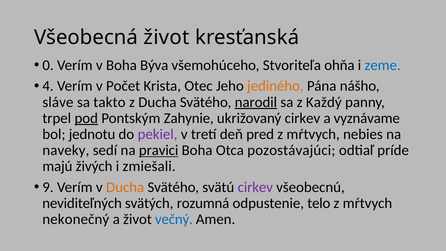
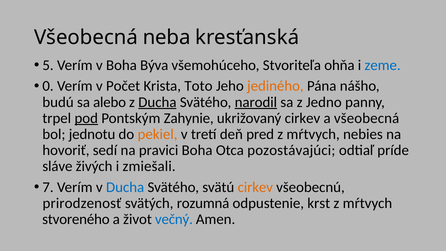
Všeobecná život: život -> neba (167, 37)
0: 0 -> 5 (48, 65)
4: 4 -> 0 (48, 86)
Otec: Otec -> Toto (198, 86)
sláve: sláve -> budú (58, 102)
takto: takto -> alebo (110, 102)
Ducha underline: none -> present (157, 102)
Každý: Každý -> Jedno (324, 102)
a vyznávame: vyznávame -> všeobecná (367, 118)
pekiel colour: purple -> orange (158, 134)
naveky: naveky -> hovoriť (66, 150)
pravici underline: present -> none (159, 150)
majú: majú -> sláve (57, 166)
9: 9 -> 7 (48, 187)
Ducha colour: orange -> blue (125, 187)
cirkev colour: purple -> orange (255, 187)
neviditeľných: neviditeľných -> prirodzenosť (82, 203)
telo: telo -> krst (319, 203)
nekonečný: nekonečný -> stvoreného (76, 219)
